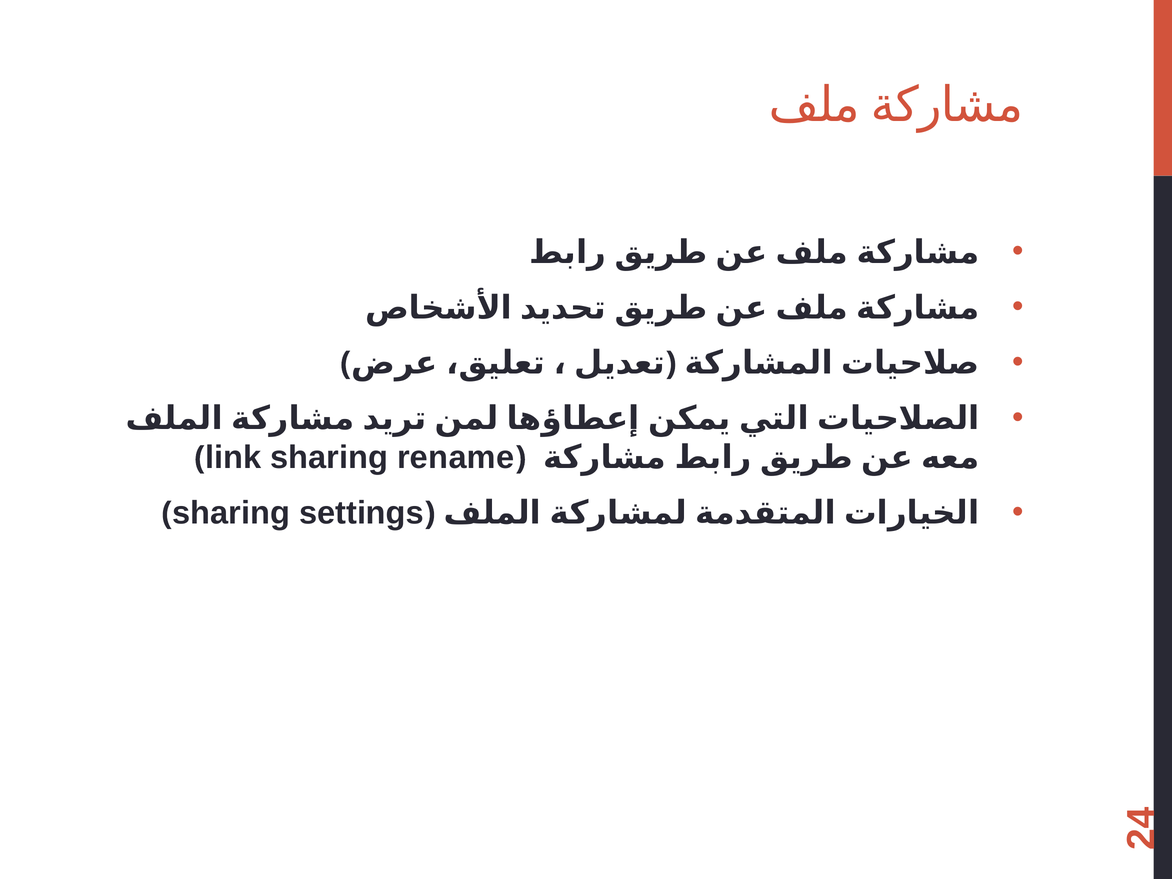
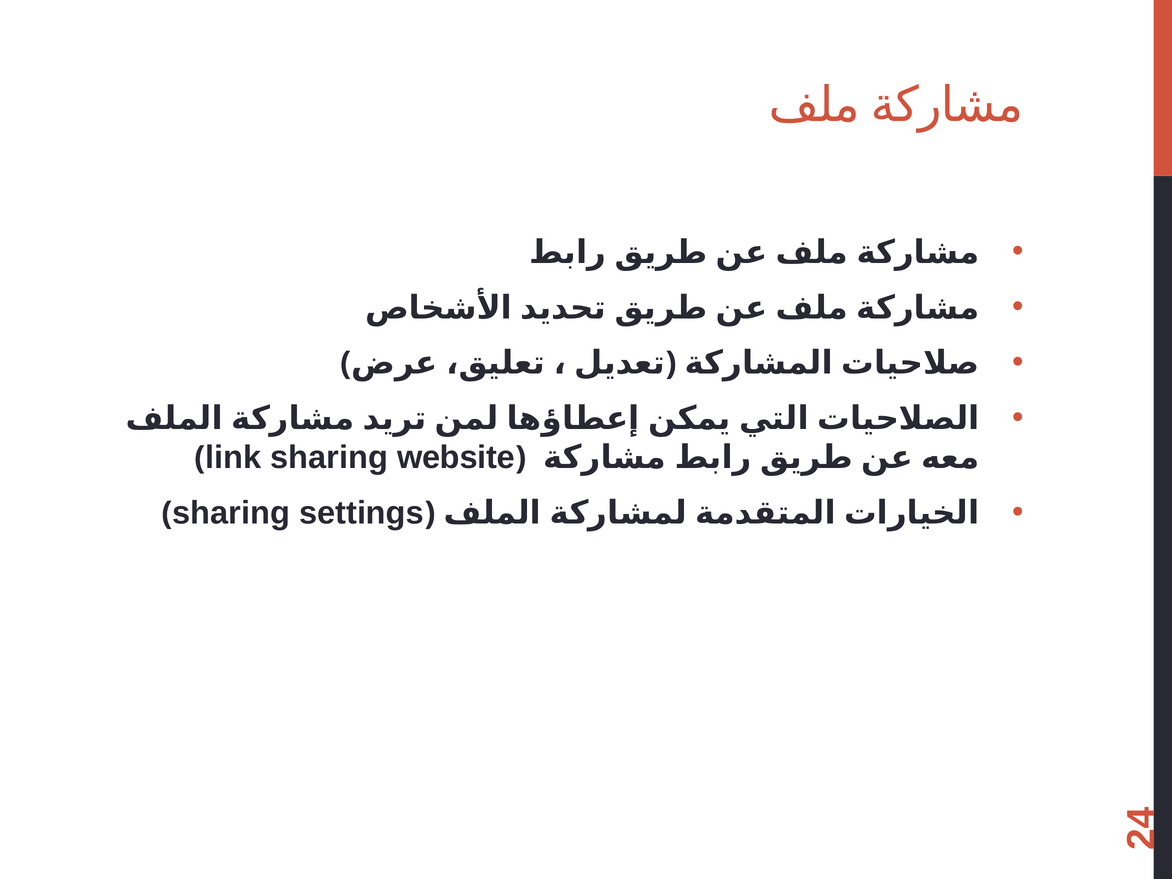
rename: rename -> website (456, 458)
